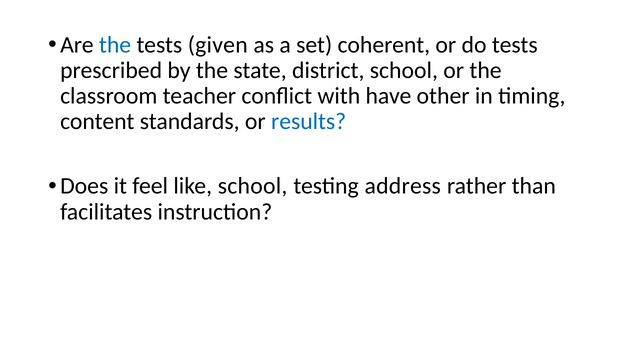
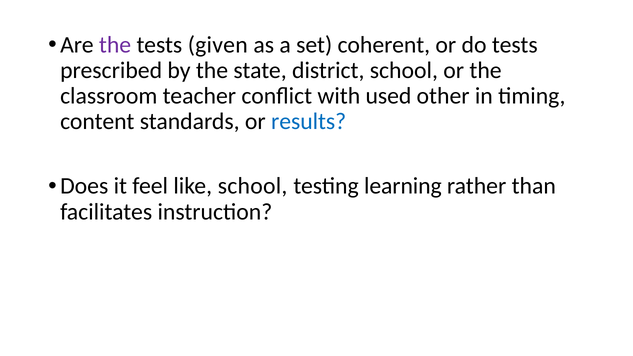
the colour: blue -> purple (115, 45)
have: have -> used (388, 96)
address: address -> learning (403, 186)
